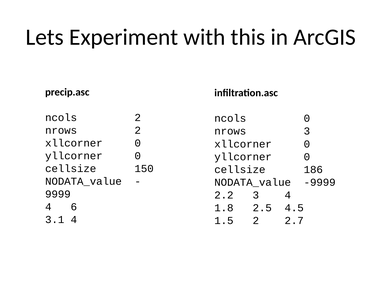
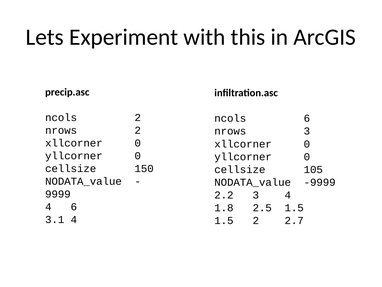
ncols 0: 0 -> 6 (307, 118)
186: 186 -> 105 (313, 169)
2.5 4.5: 4.5 -> 1.5 (294, 207)
